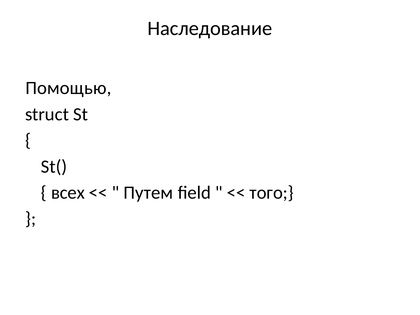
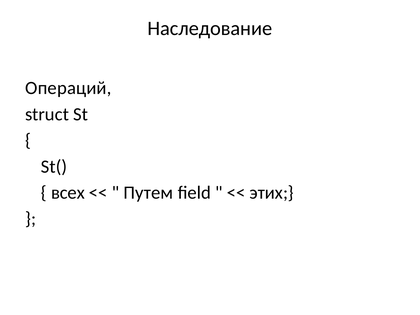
Помощью: Помощью -> Операций (68, 88)
того: того -> этих (272, 193)
